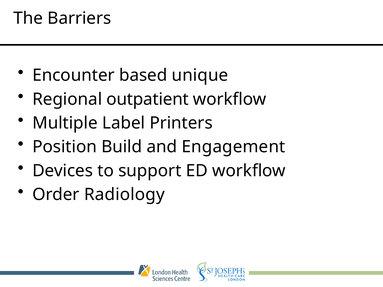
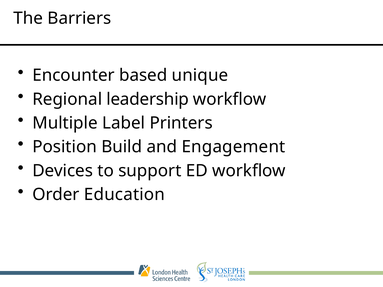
outpatient: outpatient -> leadership (148, 99)
Radiology: Radiology -> Education (124, 195)
